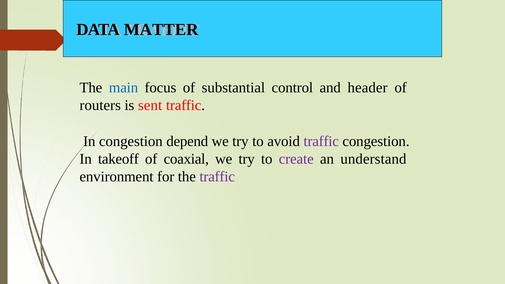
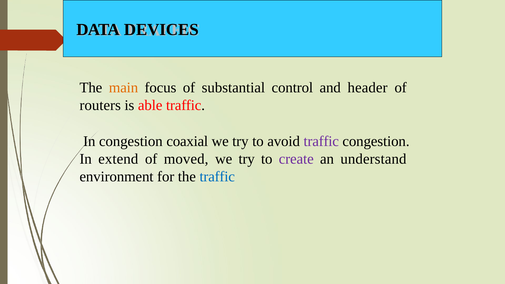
MATTER: MATTER -> DEVICES (161, 29)
main colour: blue -> orange (123, 88)
sent: sent -> able (150, 105)
depend: depend -> coaxial (187, 141)
takeoff: takeoff -> extend (118, 159)
coaxial: coaxial -> moved (186, 159)
traffic colour: purple -> blue (217, 177)
